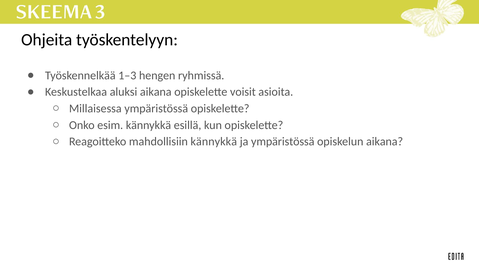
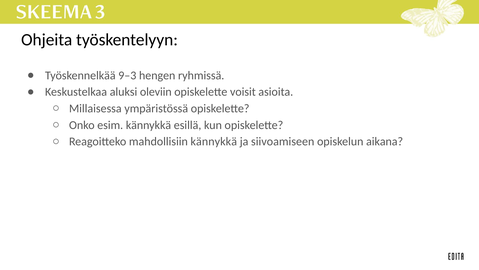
1–3: 1–3 -> 9–3 (127, 75)
aluksi aikana: aikana -> oleviin (156, 92)
ja ympäristössä: ympäristössä -> siivoamiseen (283, 141)
